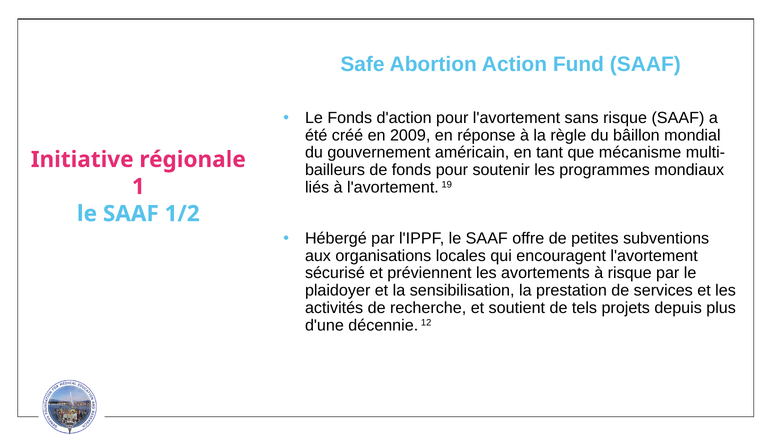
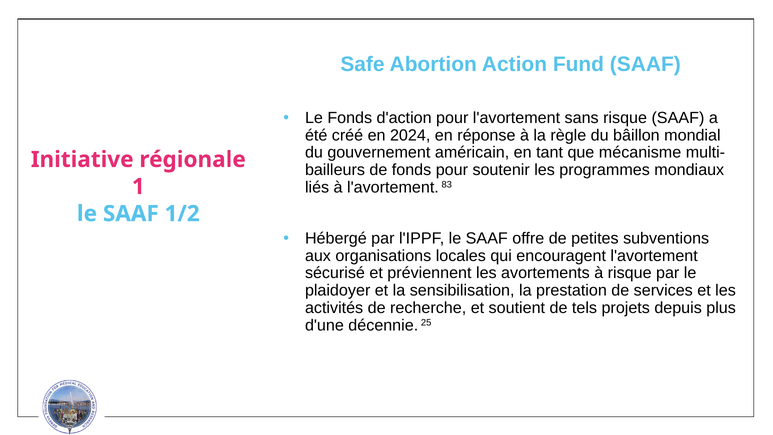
2009: 2009 -> 2024 (410, 135)
19: 19 -> 83 (447, 185)
12: 12 -> 25 (426, 323)
